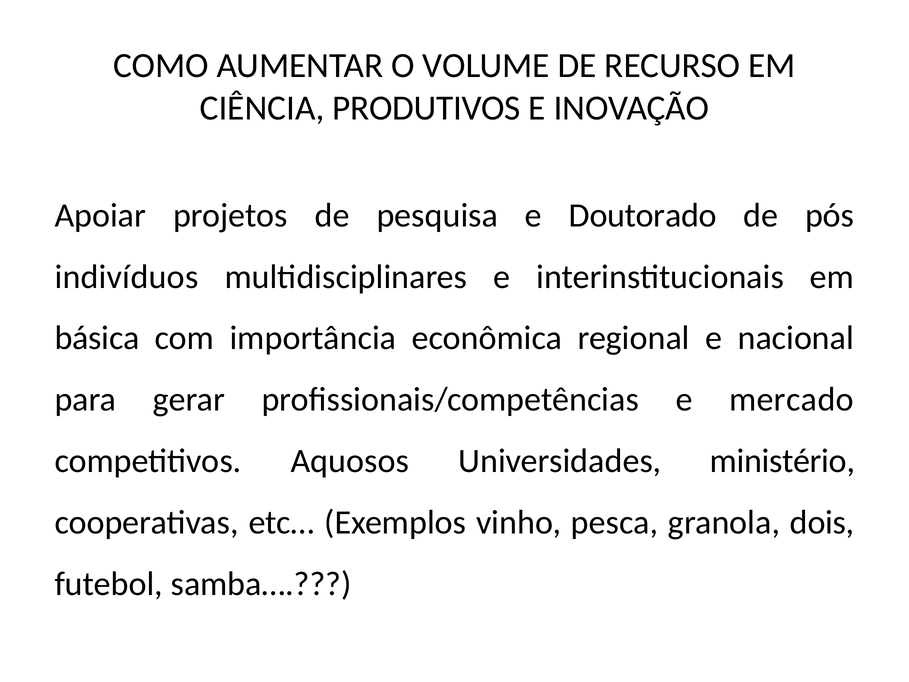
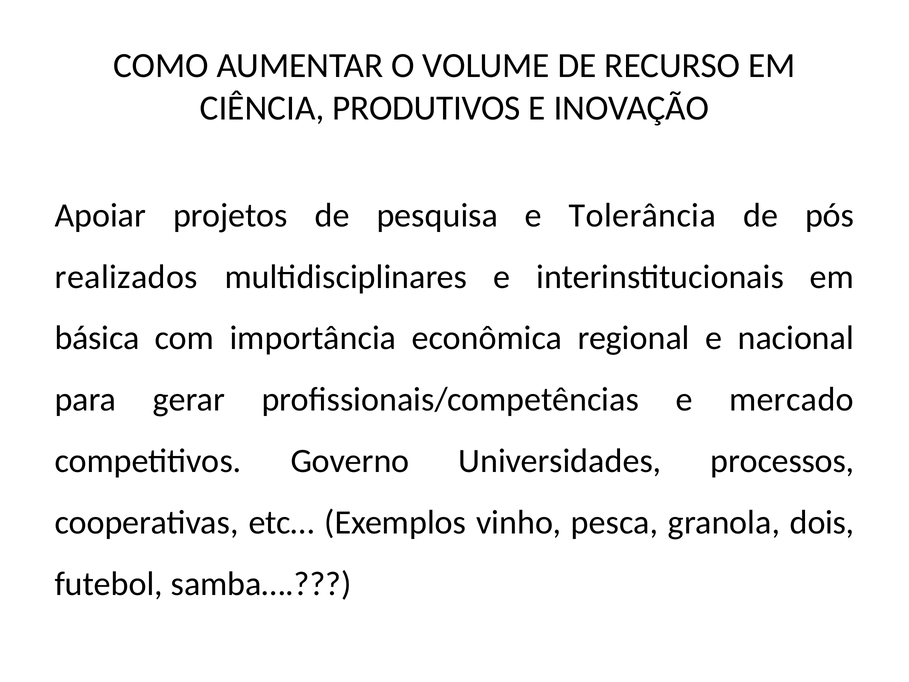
Doutorado: Doutorado -> Tolerância (642, 215)
indivíduos: indivíduos -> realizados (126, 277)
Aquosos: Aquosos -> Governo (350, 461)
ministério: ministério -> processos (782, 461)
